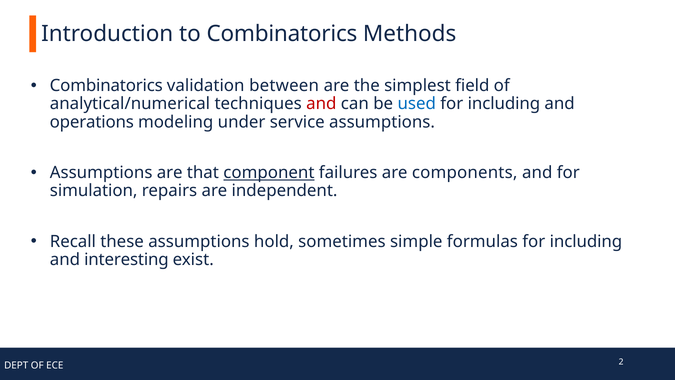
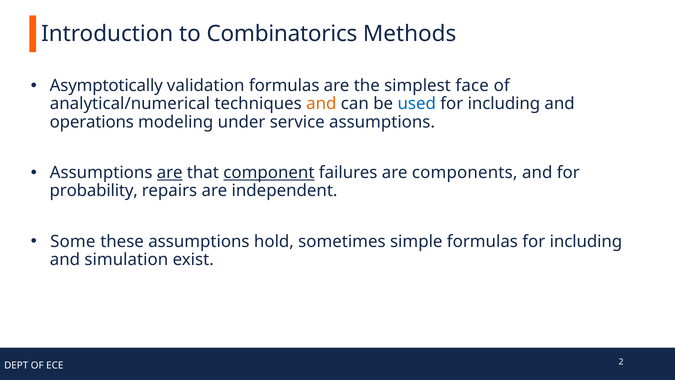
Combinatorics: Combinatorics -> Asymptotically (106, 86)
validation between: between -> formulas (284, 86)
field: field -> face (472, 86)
and colour: red -> orange (321, 104)
are underline: none -> present (170, 173)
simulation: simulation -> probability (94, 191)
Recall: Recall -> Some (73, 241)
interesting: interesting -> simulation (126, 259)
